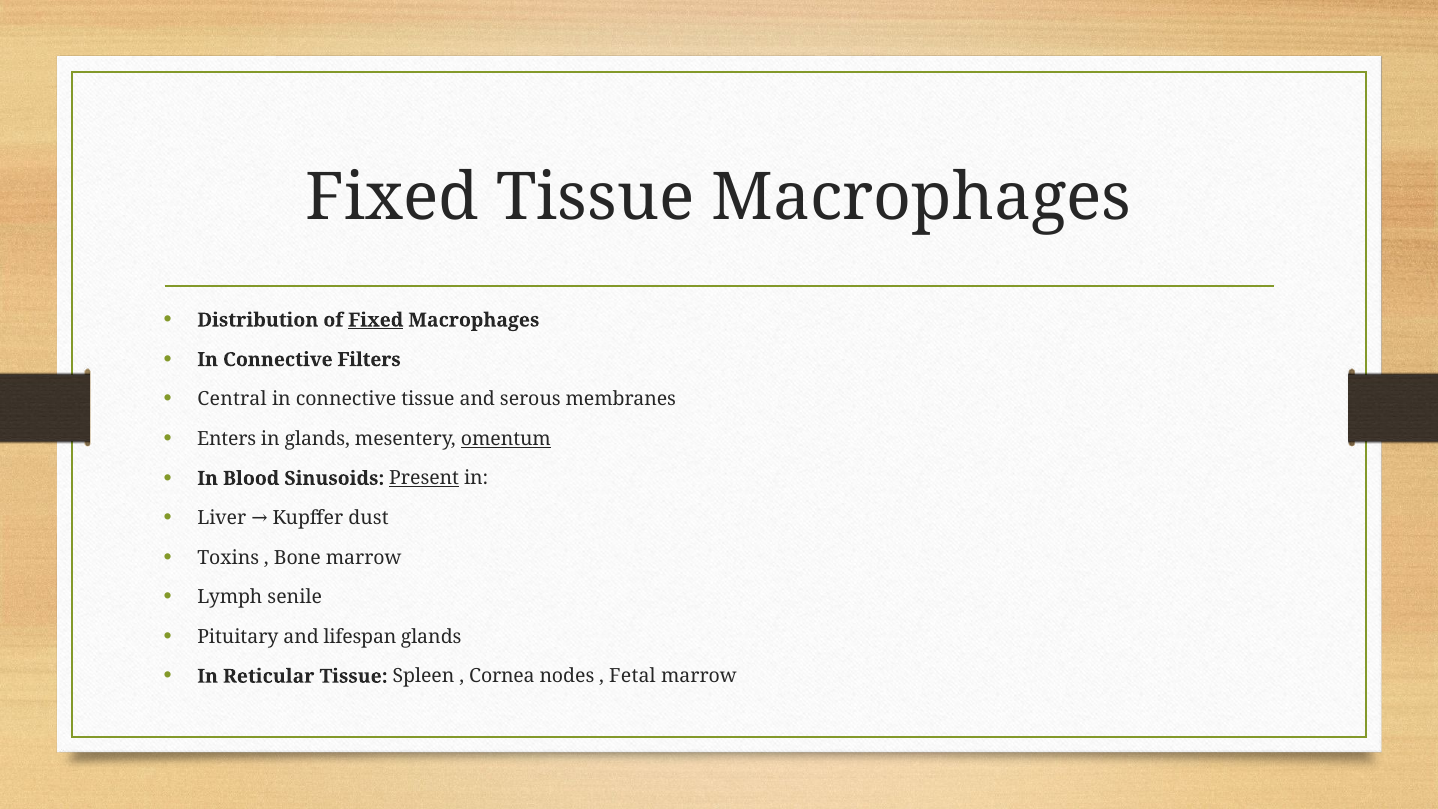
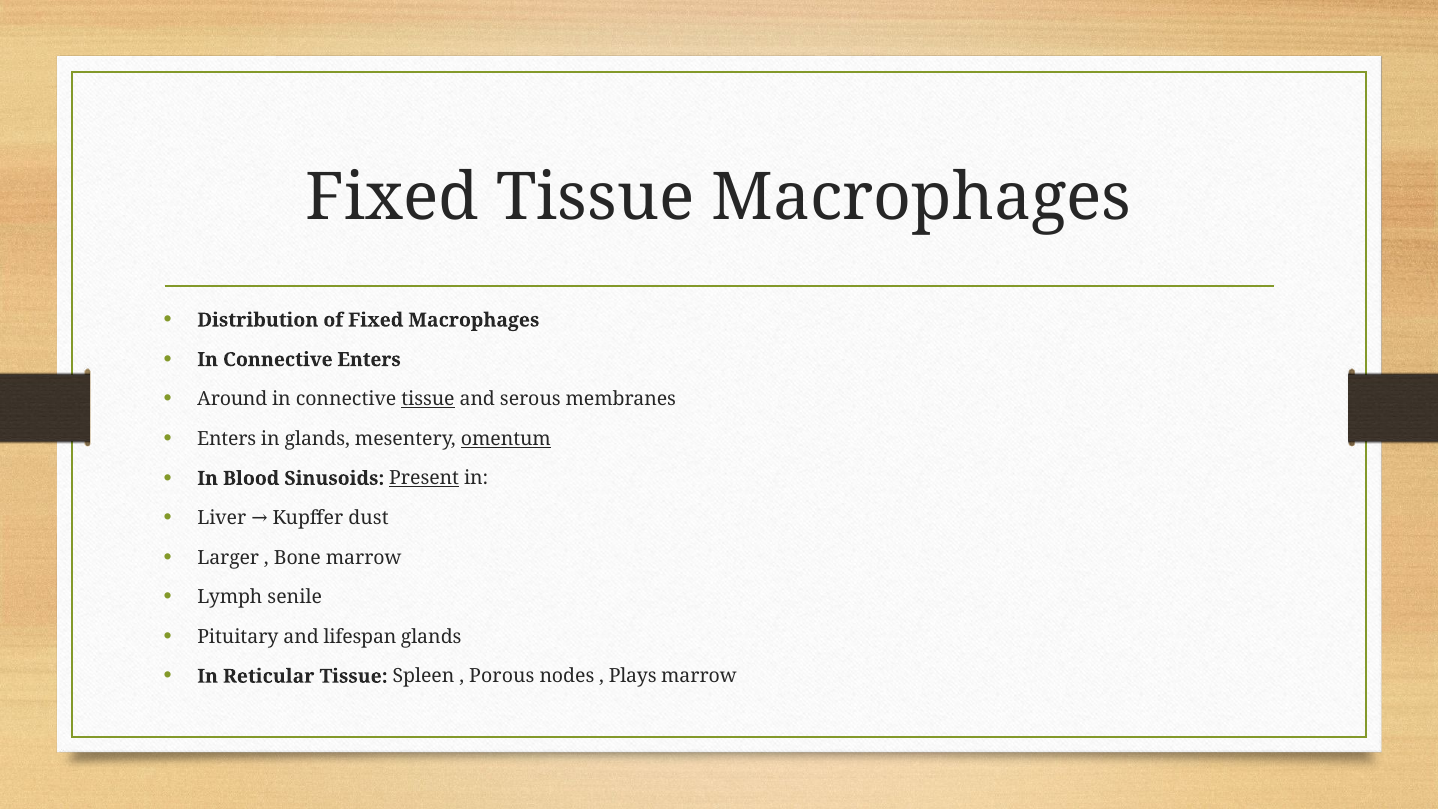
Fixed underline: present -> none (376, 320)
Connective Filters: Filters -> Enters (369, 360)
Central: Central -> Around (232, 399)
tissue underline: none -> present (428, 399)
Toxins: Toxins -> Larger (228, 557)
Cornea: Cornea -> Porous (502, 676)
Fetal: Fetal -> Plays (633, 676)
